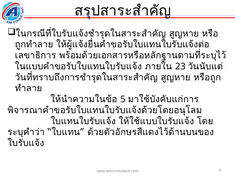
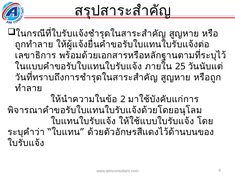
23: 23 -> 25 (180, 66)
5: 5 -> 2 (123, 99)
